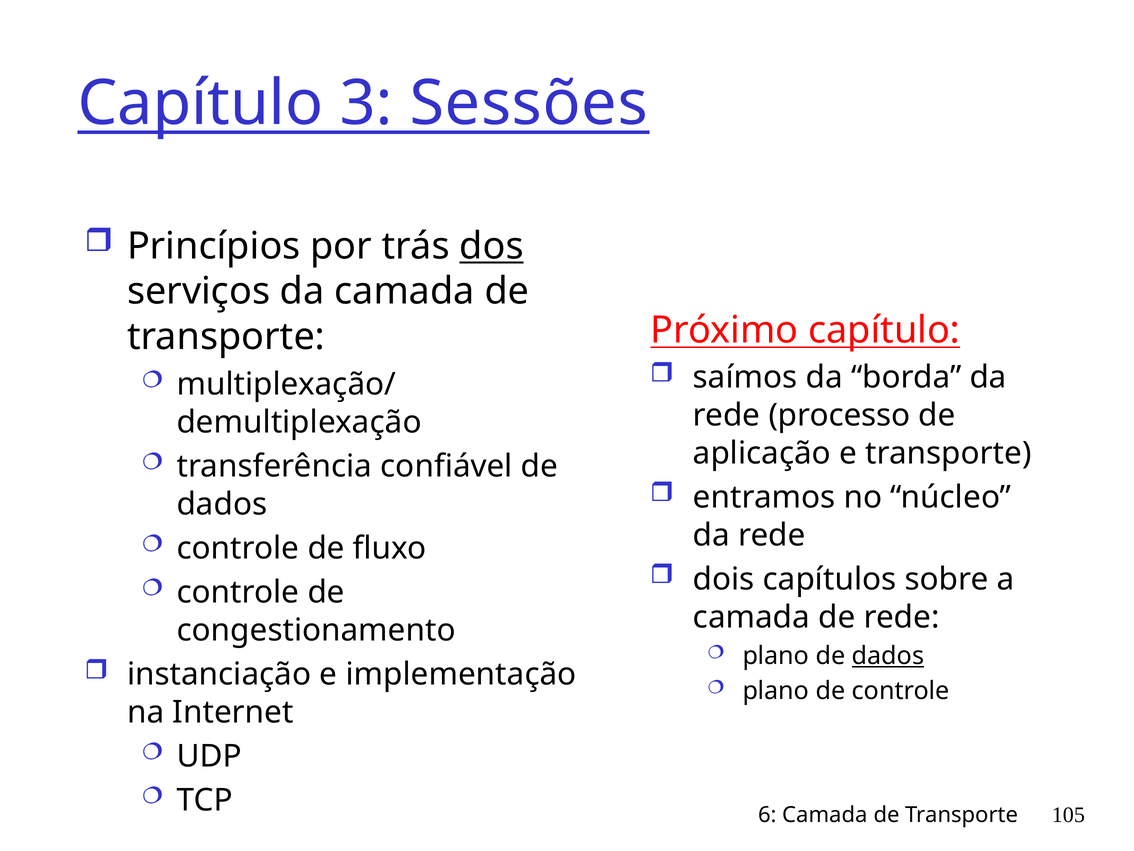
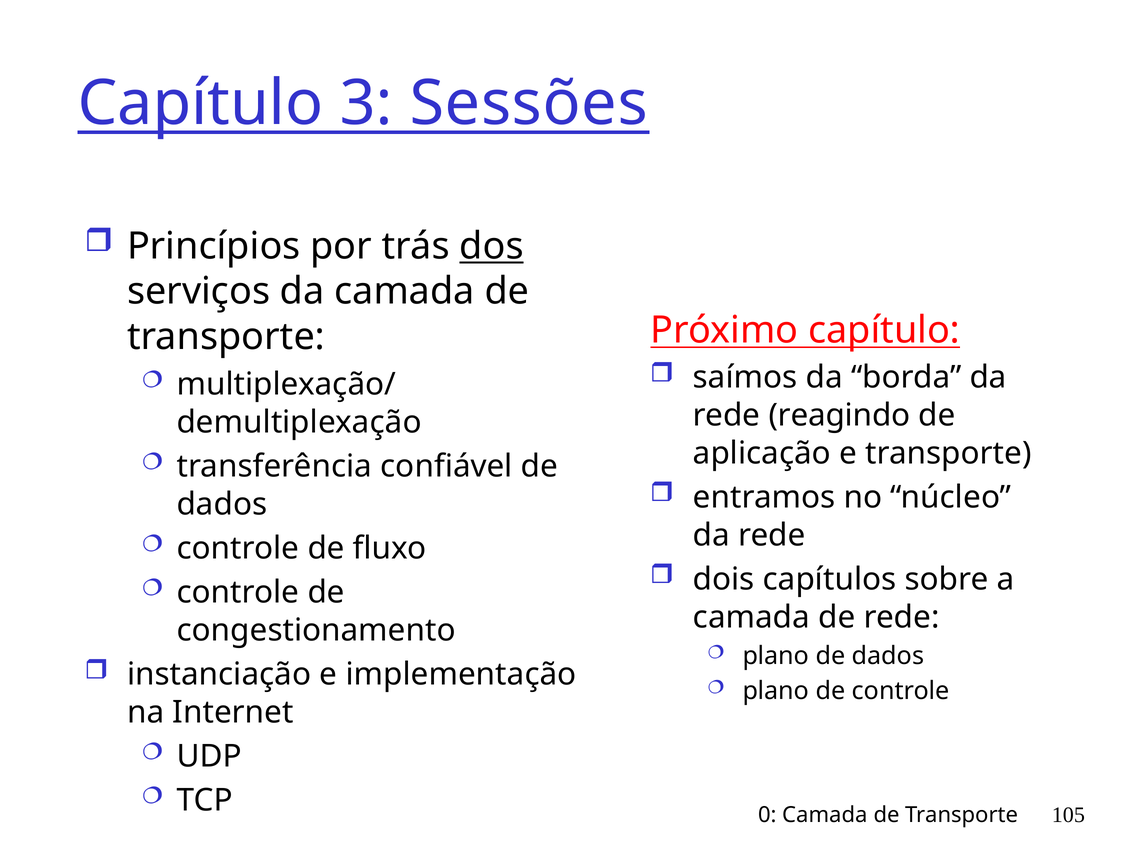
processo: processo -> reagindo (839, 415)
dados underline: present -> none (888, 655)
6: 6 -> 0 (767, 814)
